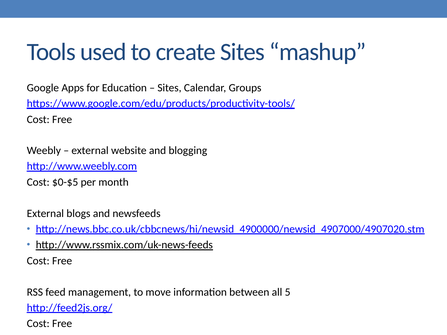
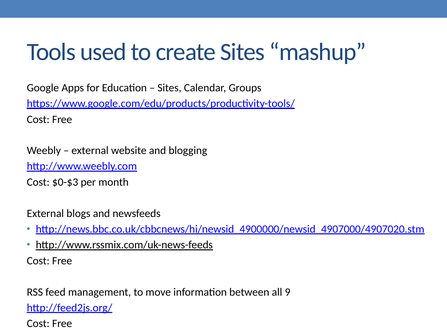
$0-$5: $0-$5 -> $0-$3 (65, 182)
5: 5 -> 9 (288, 292)
